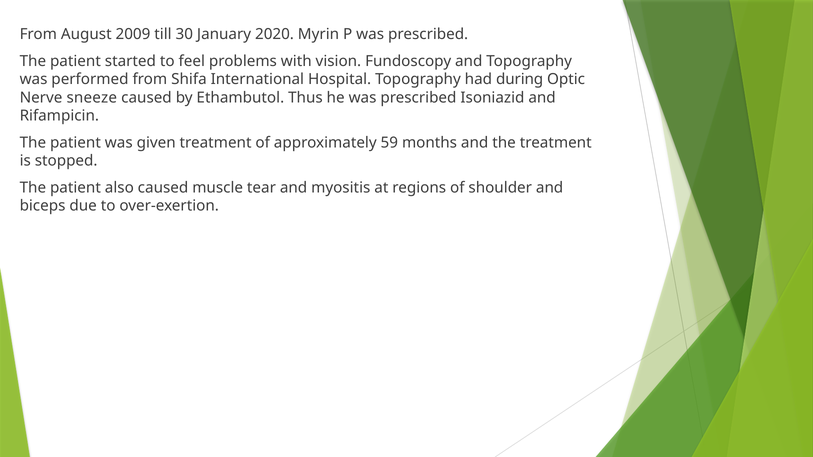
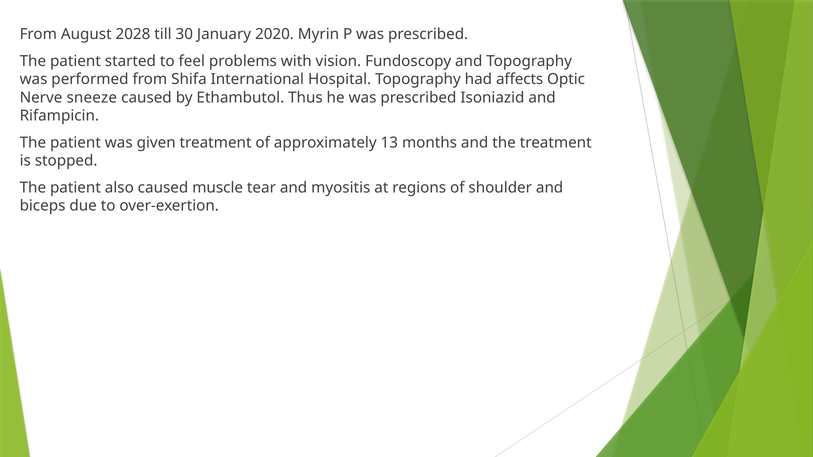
2009: 2009 -> 2028 (133, 34)
during: during -> affects (520, 79)
59: 59 -> 13 (389, 143)
